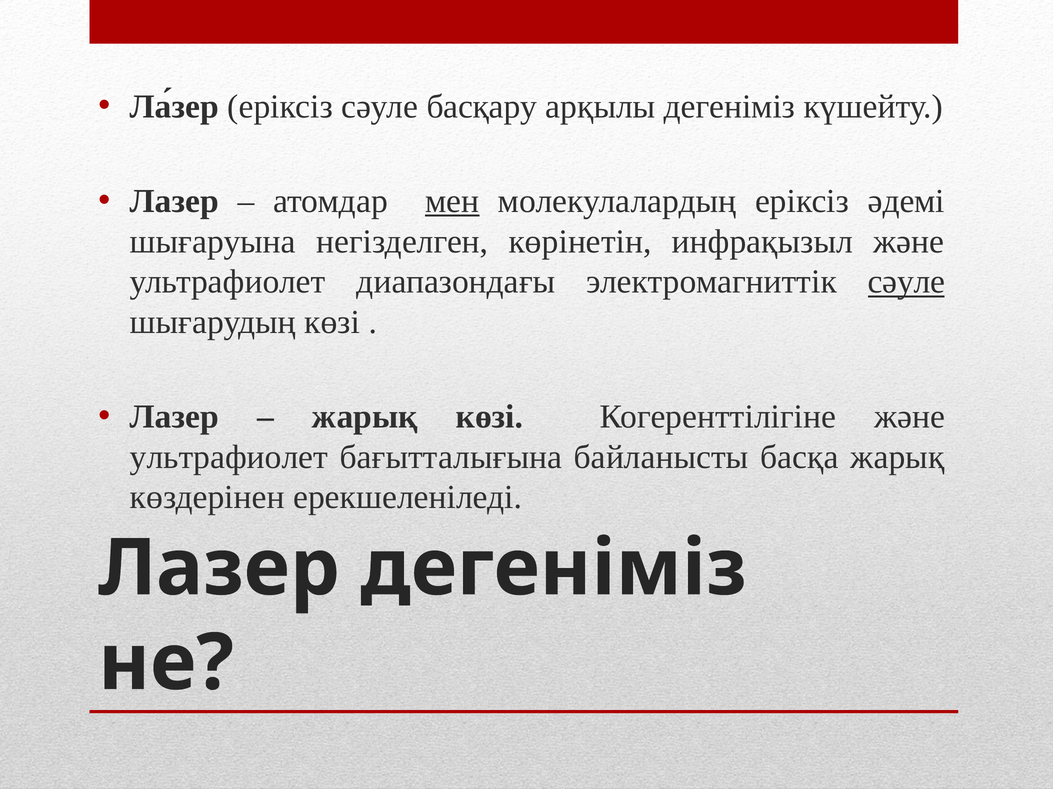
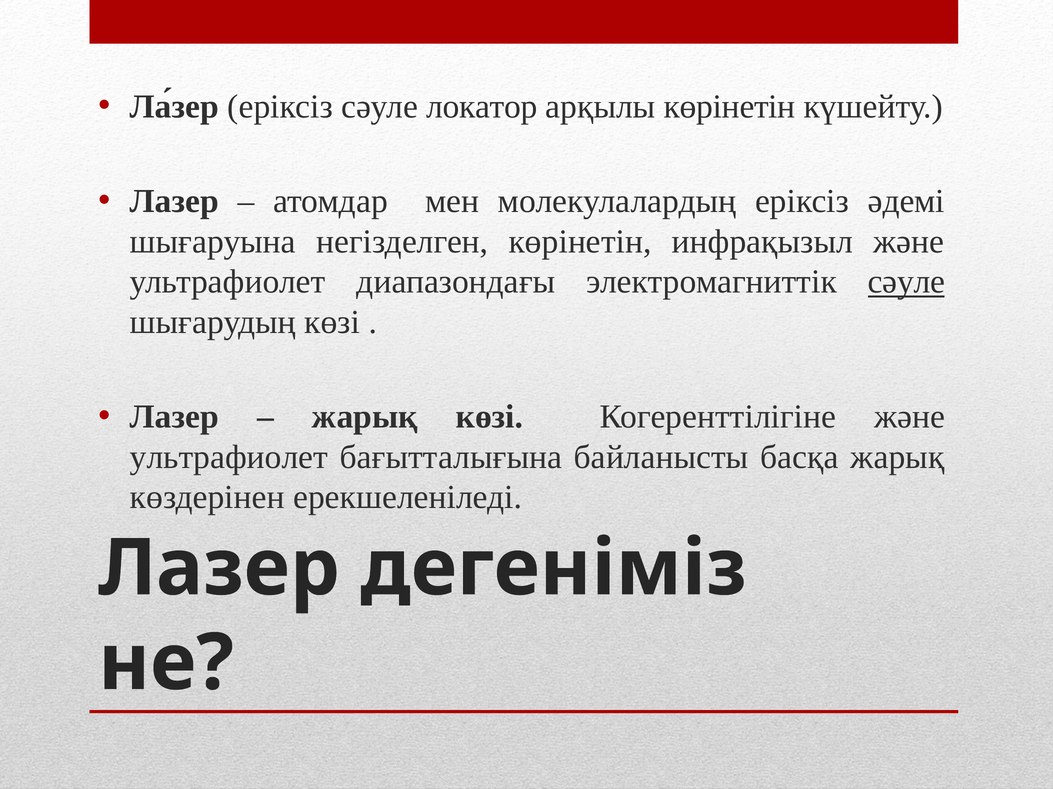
басқару: басқару -> локатор (482, 107)
арқылы дегеніміз: дегеніміз -> көрінетін (730, 107)
мен underline: present -> none (452, 201)
